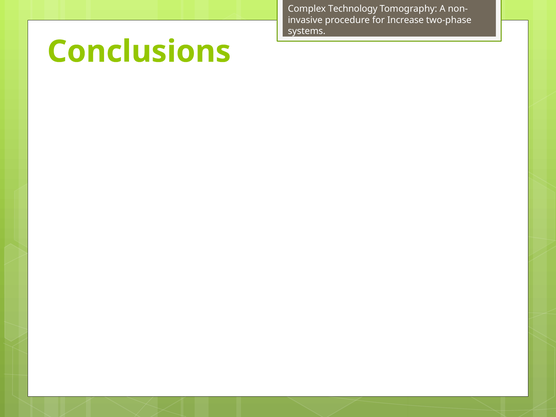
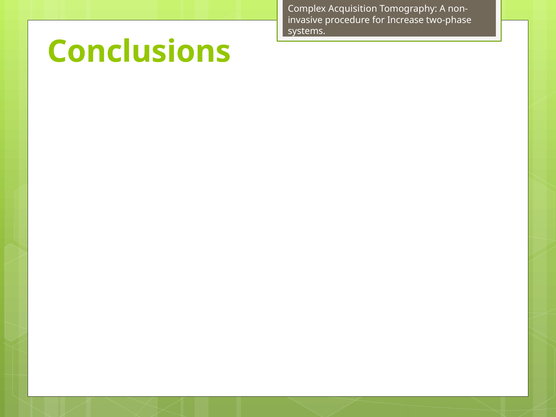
Technology: Technology -> Acquisition (353, 9)
